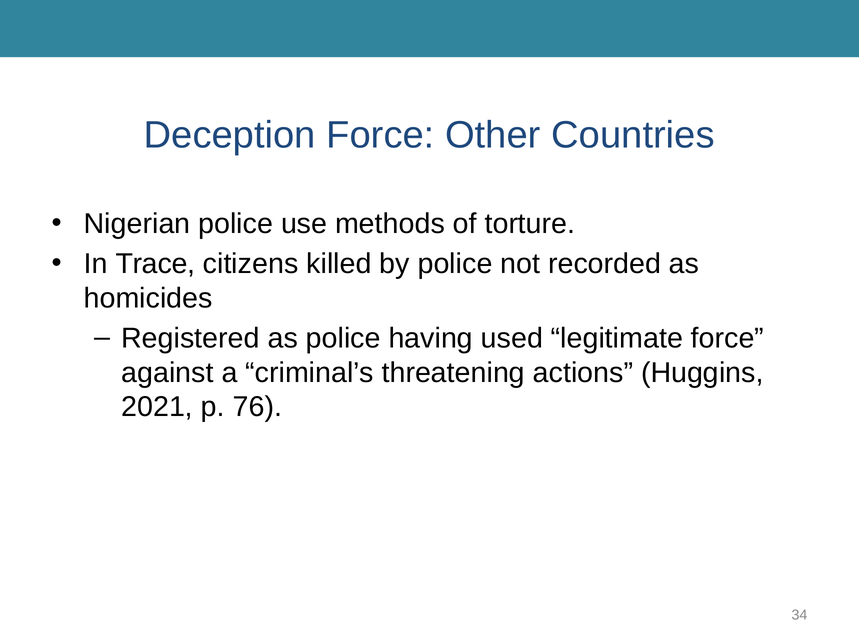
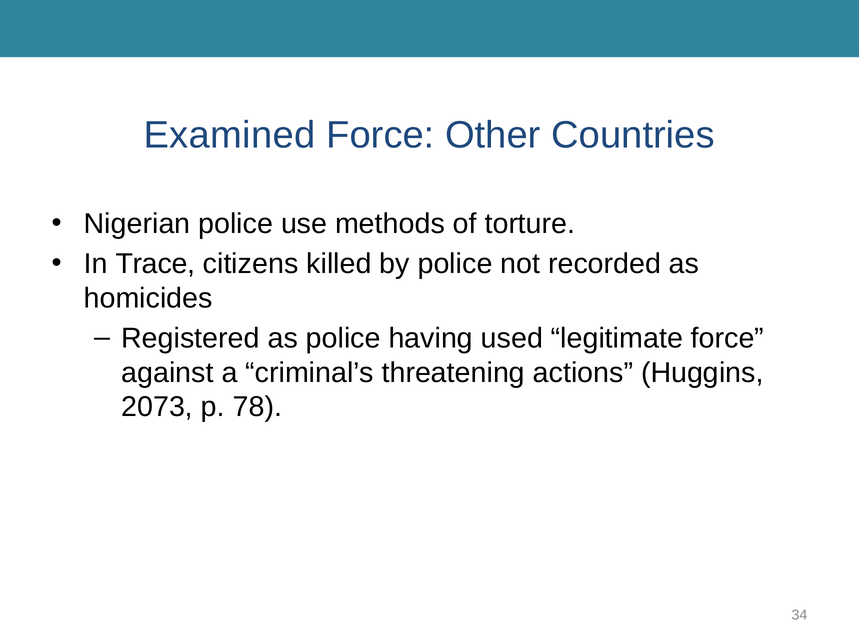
Deception: Deception -> Examined (230, 135)
2021: 2021 -> 2073 (157, 407)
76: 76 -> 78 (257, 407)
